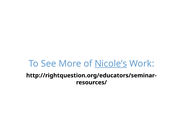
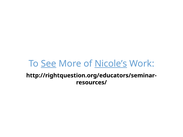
See underline: none -> present (49, 64)
